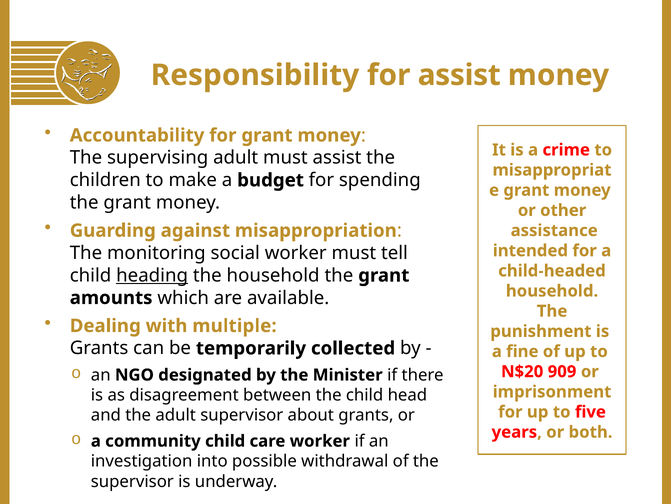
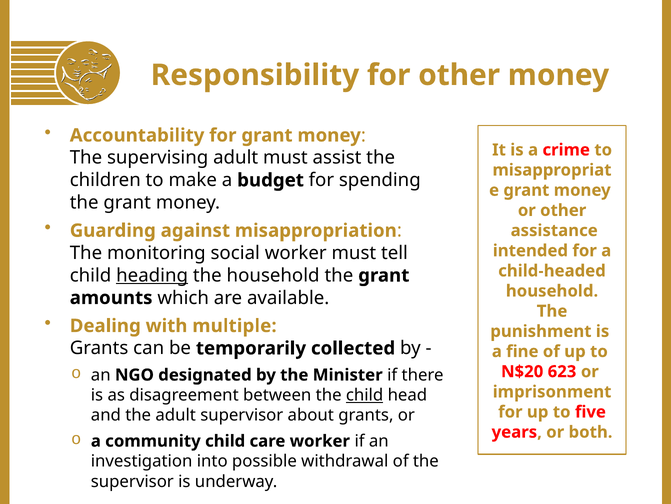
for assist: assist -> other (459, 75)
909: 909 -> 623 (562, 371)
child underline: none -> present (365, 395)
